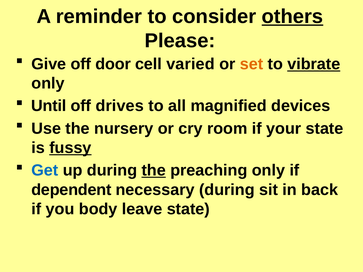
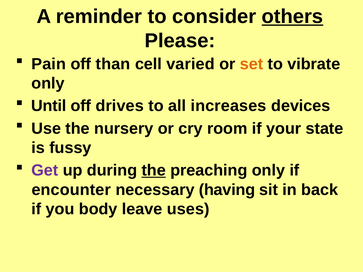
Give: Give -> Pain (49, 64)
door: door -> than (113, 64)
vibrate underline: present -> none (314, 64)
magnified: magnified -> increases (229, 106)
fussy underline: present -> none (70, 148)
Get colour: blue -> purple (45, 171)
dependent: dependent -> encounter (71, 190)
necessary during: during -> having (227, 190)
leave state: state -> uses (188, 209)
